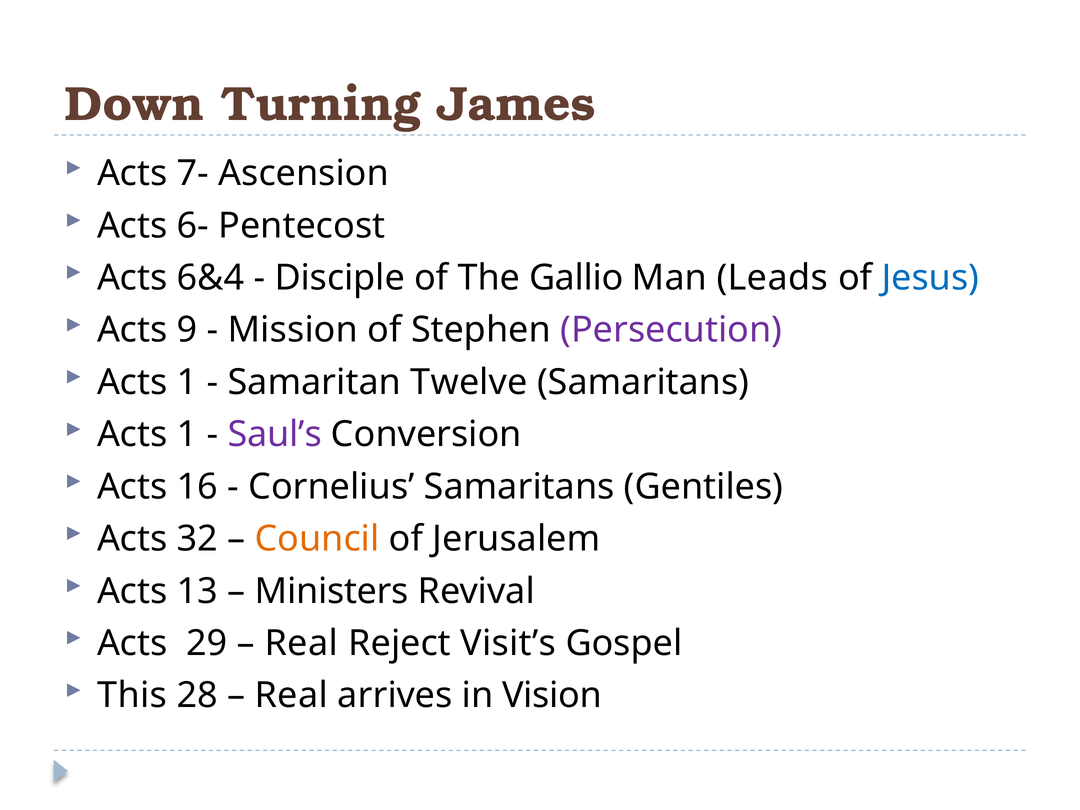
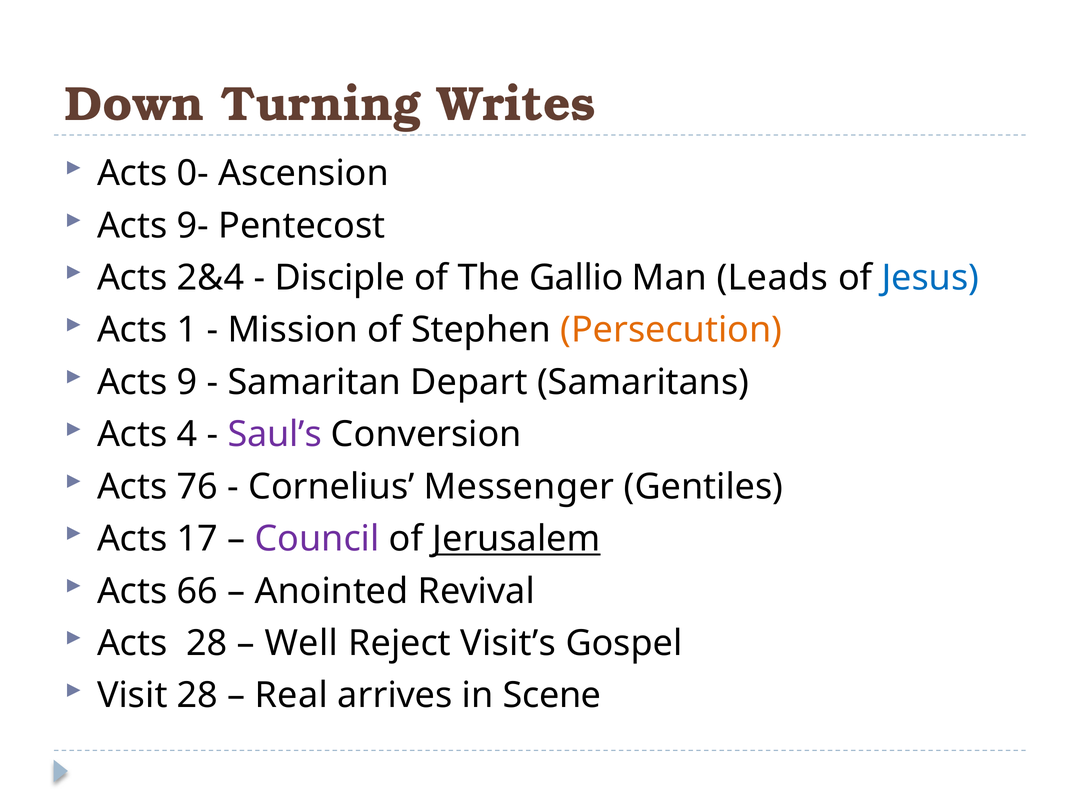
James: James -> Writes (517, 104)
7-: 7- -> 0- (193, 173)
6-: 6- -> 9- (193, 226)
6&4: 6&4 -> 2&4 (211, 278)
9: 9 -> 1 (187, 330)
Persecution colour: purple -> orange (671, 330)
1: 1 -> 9 (187, 382)
Twelve: Twelve -> Depart (469, 382)
1: 1 -> 4 (187, 435)
16: 16 -> 76 (197, 487)
Cornelius Samaritans: Samaritans -> Messenger (519, 487)
32: 32 -> 17 (197, 539)
Council colour: orange -> purple (317, 539)
Jerusalem underline: none -> present (516, 539)
13: 13 -> 66 (197, 591)
Ministers: Ministers -> Anointed (332, 591)
Acts 29: 29 -> 28 (207, 643)
Real: Real -> Well (301, 643)
This: This -> Visit (132, 696)
Vision: Vision -> Scene (552, 696)
